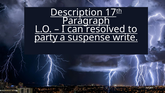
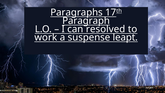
Description: Description -> Paragraphs (77, 12)
party: party -> work (46, 37)
write: write -> leapt (125, 37)
